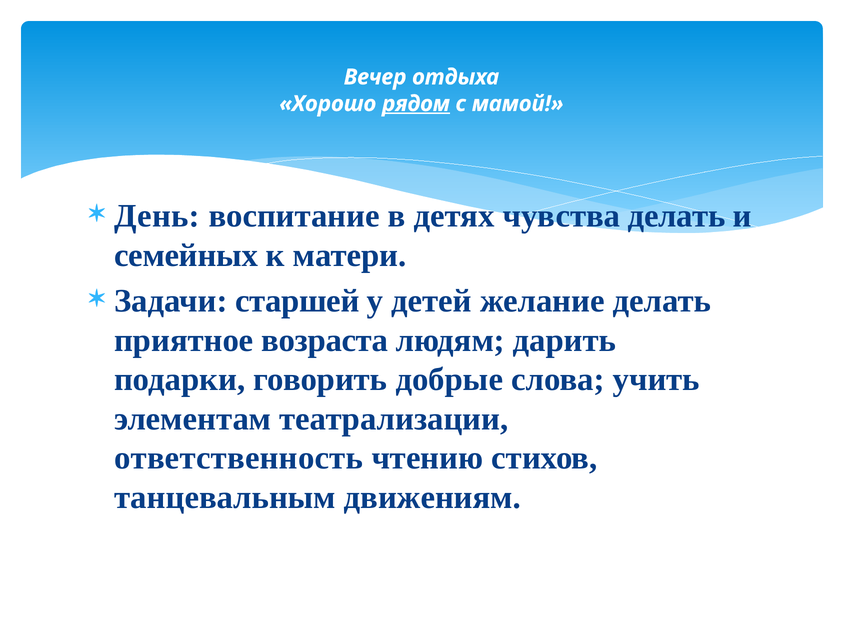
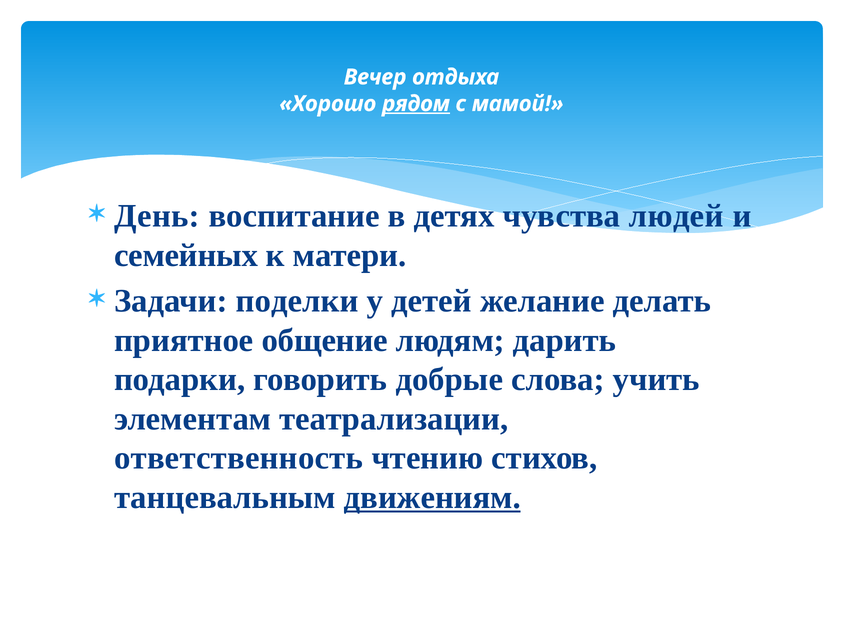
чувства делать: делать -> людей (676, 216)
старшей: старшей -> поделки (297, 301)
возраста: возраста -> общение (325, 340)
движениям underline: none -> present (432, 498)
